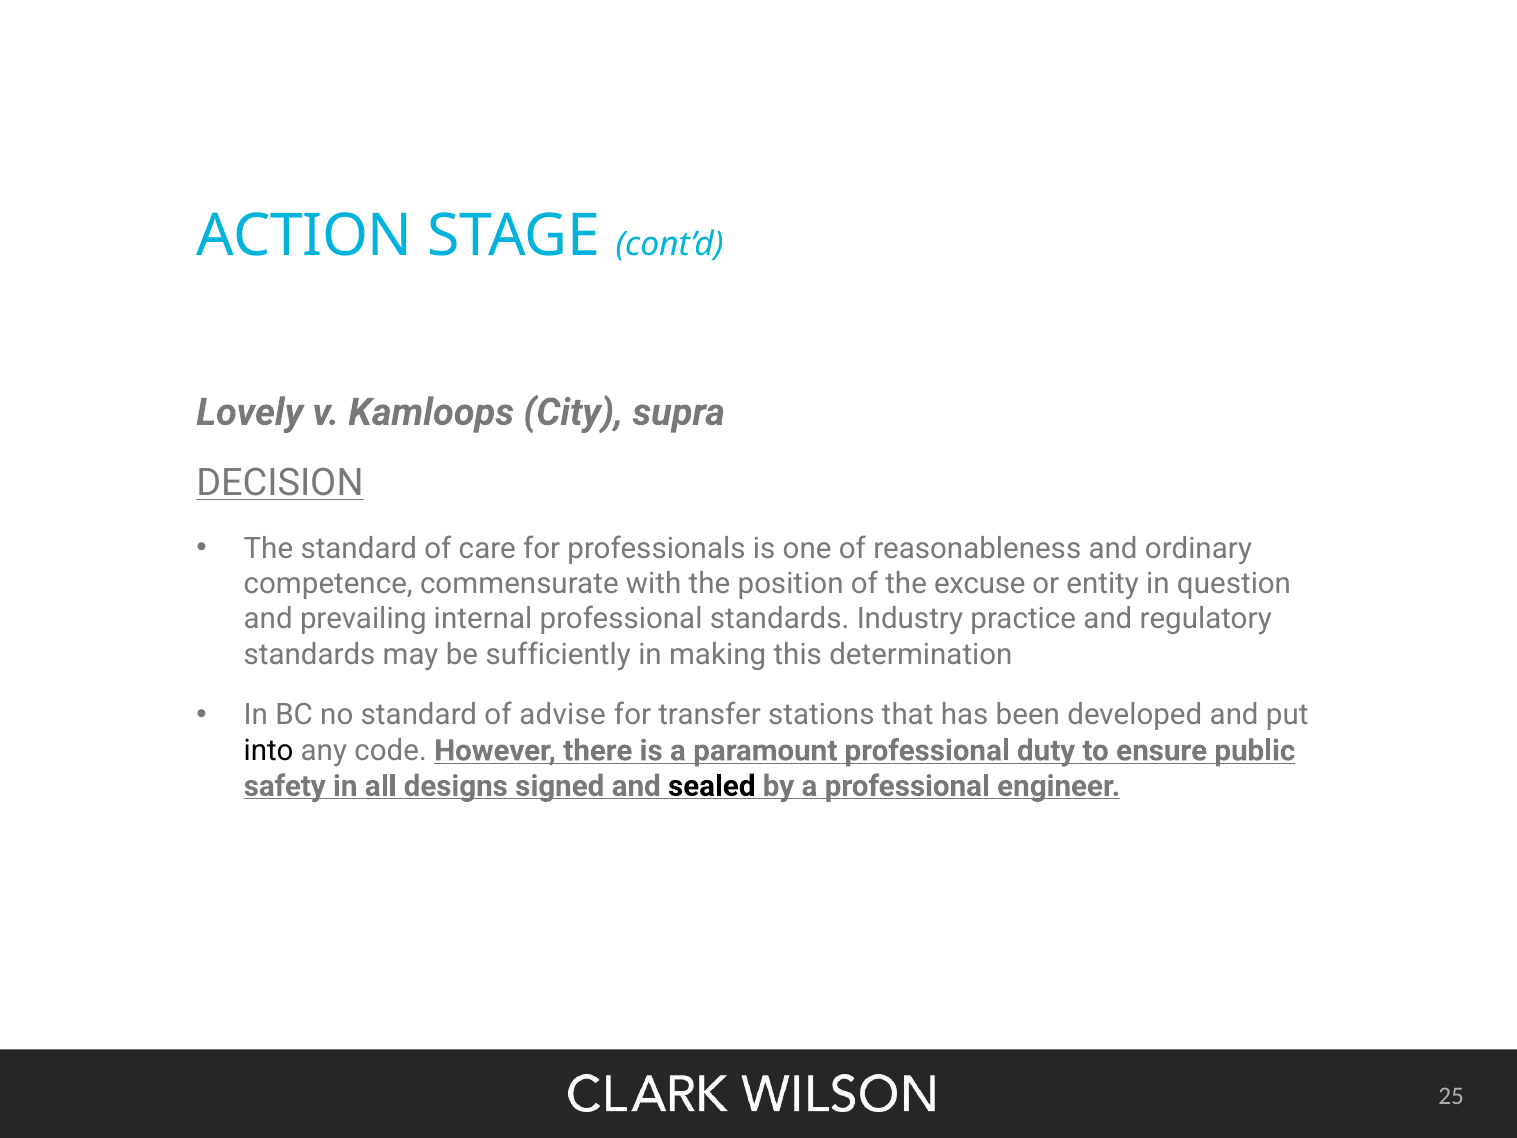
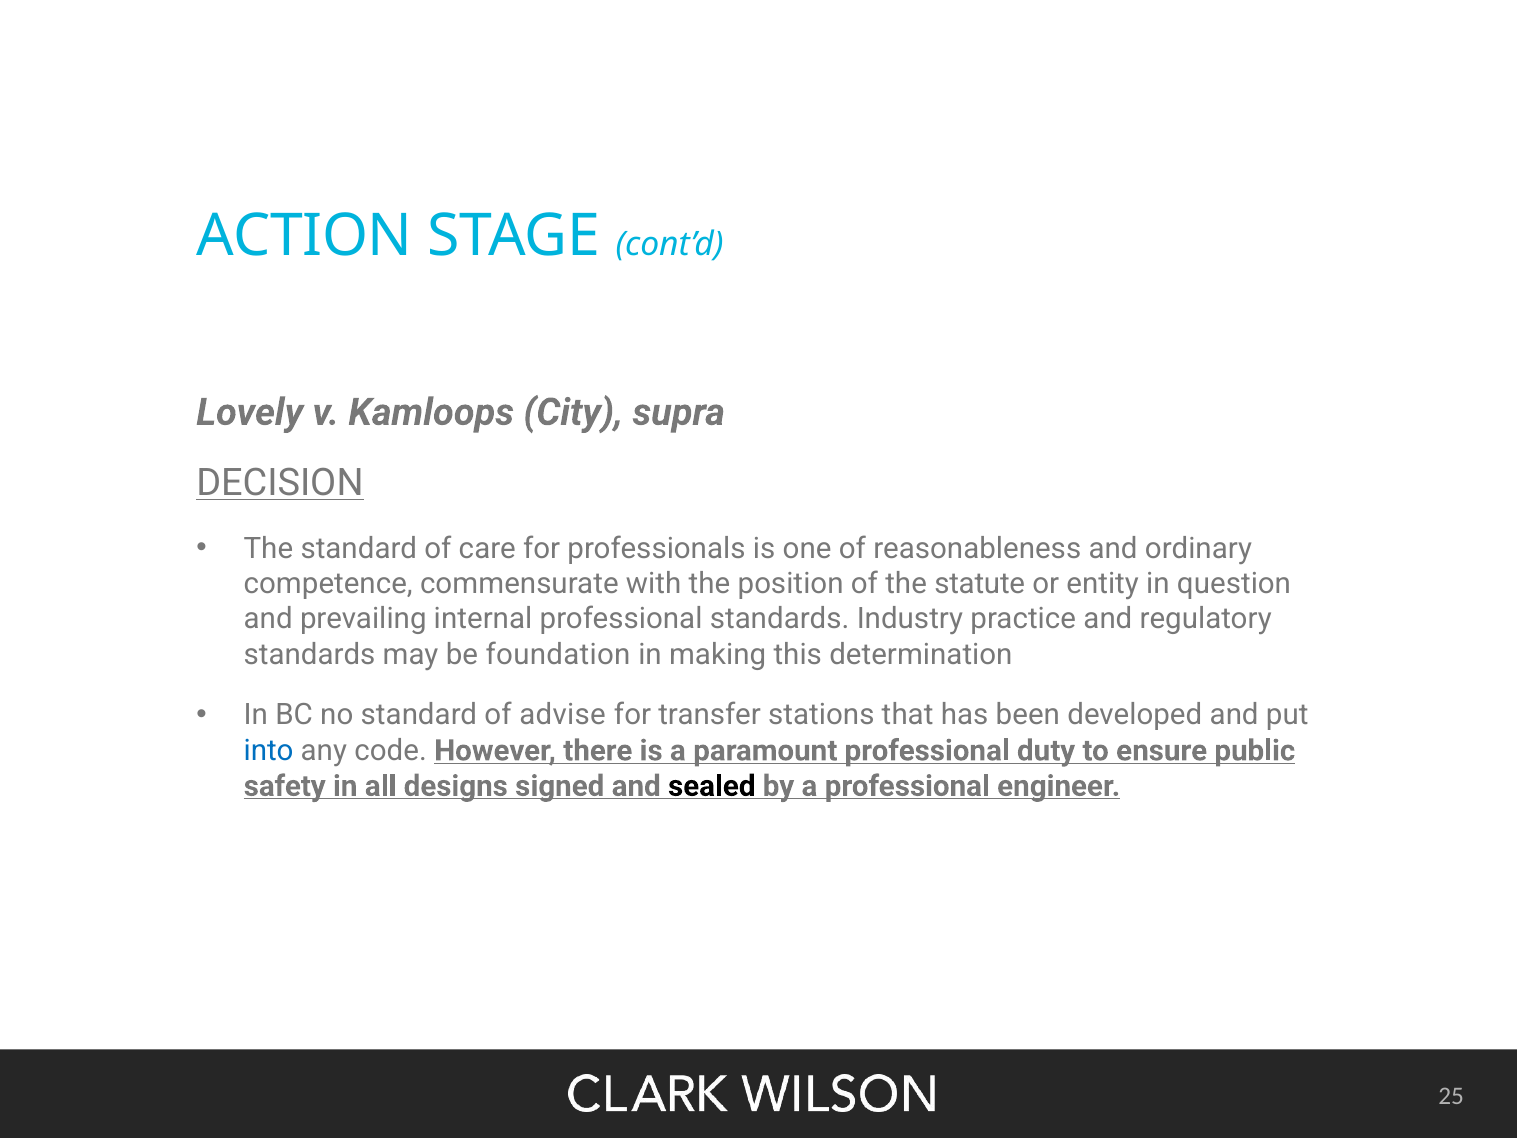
excuse: excuse -> statute (980, 584)
sufficiently: sufficiently -> foundation (558, 654)
into colour: black -> blue (269, 750)
